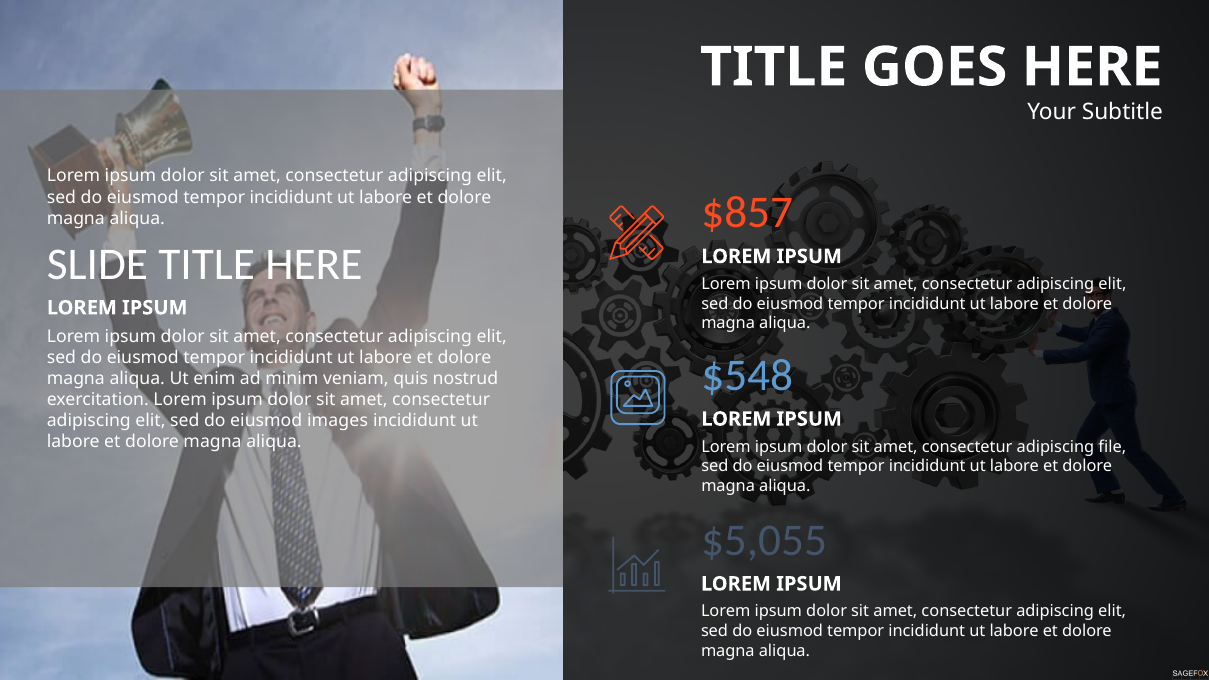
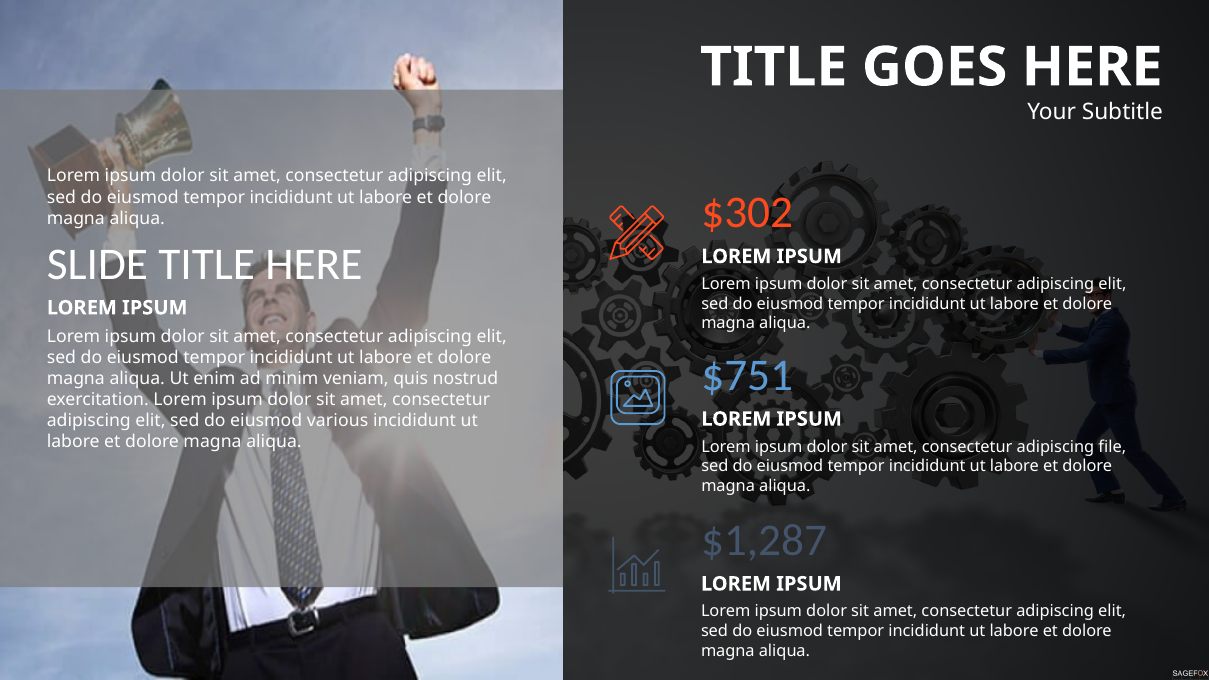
$857: $857 -> $302 (747, 213)
$548: $548 -> $751 (747, 376)
images: images -> various (338, 421)
$5,055: $5,055 -> $1,287 (764, 540)
